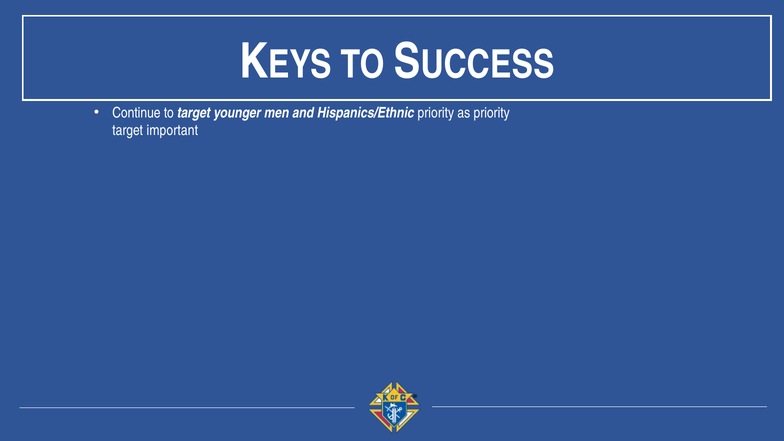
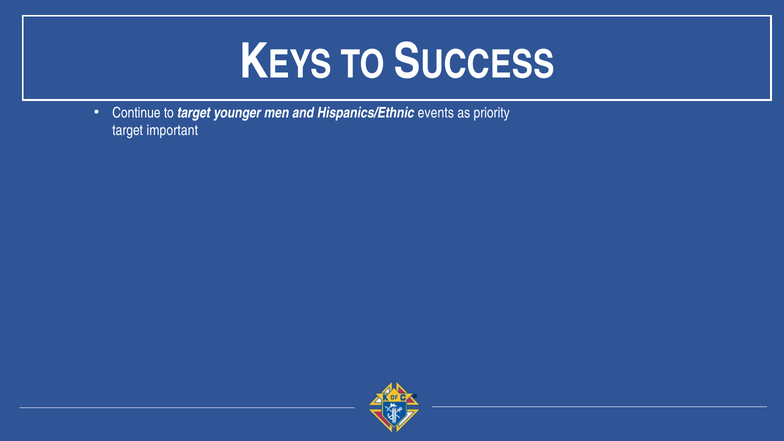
Hispanics/Ethnic priority: priority -> events (436, 113)
